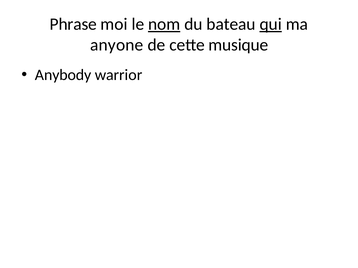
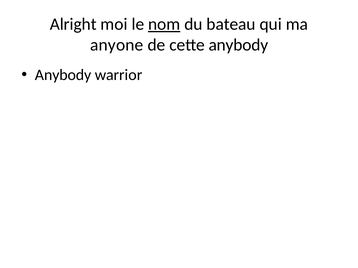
Phrase: Phrase -> Alright (73, 24)
qui underline: present -> none (271, 24)
cette musique: musique -> anybody (238, 45)
